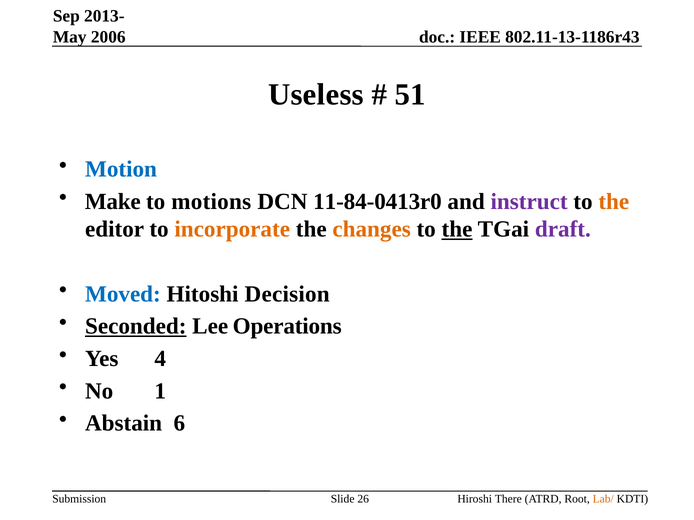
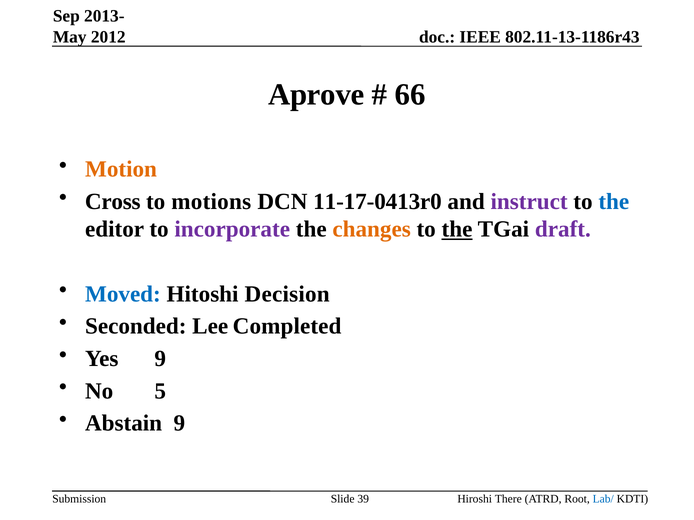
2006: 2006 -> 2012 (108, 37)
Useless: Useless -> Aprove (316, 95)
51: 51 -> 66 (410, 95)
Motion colour: blue -> orange (121, 169)
Make: Make -> Cross (113, 202)
11-84-0413r0: 11-84-0413r0 -> 11-17-0413r0 (378, 202)
the colour: orange -> blue (614, 202)
incorporate colour: orange -> purple (232, 229)
Seconded underline: present -> none (136, 327)
Operations: Operations -> Completed (287, 327)
Yes 4: 4 -> 9 (160, 359)
1: 1 -> 5 (160, 391)
Abstain 6: 6 -> 9 (179, 424)
26: 26 -> 39 (363, 499)
Lab/ colour: orange -> blue (603, 499)
